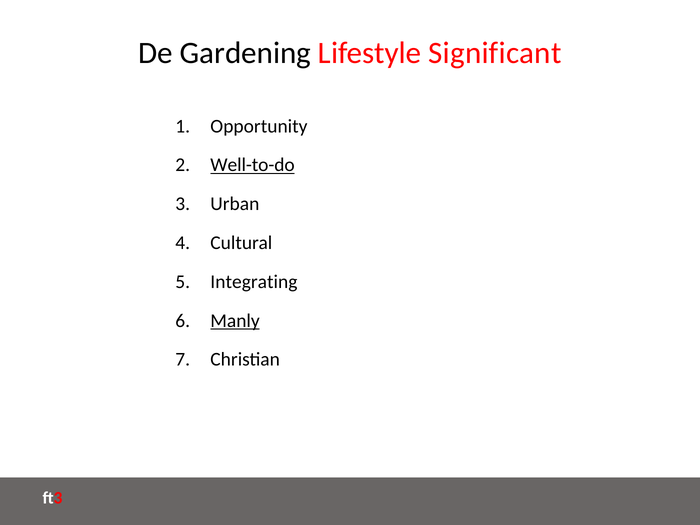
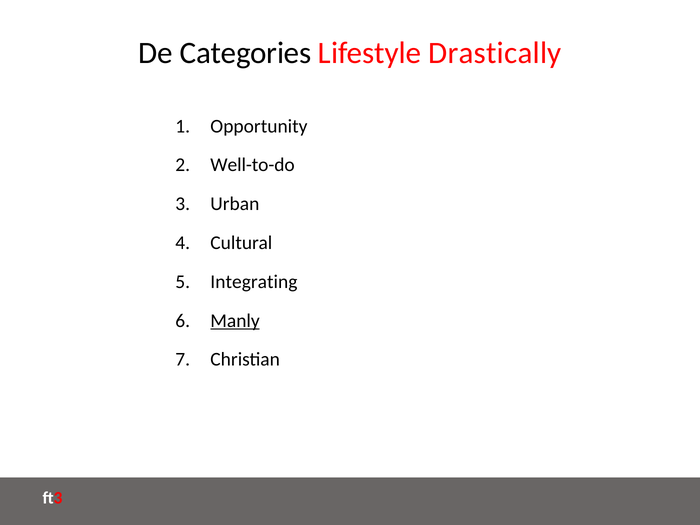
Gardening: Gardening -> Categories (246, 53)
Significant: Significant -> Drastically (495, 53)
Well-to-do underline: present -> none (253, 165)
